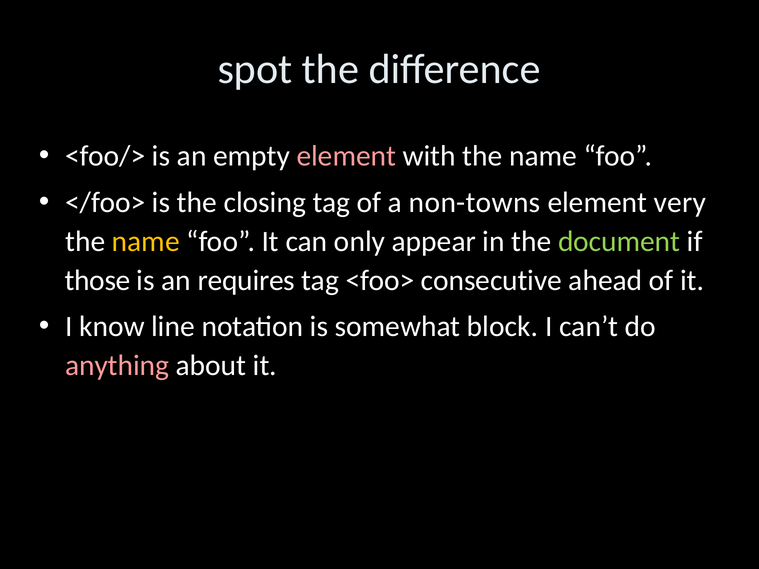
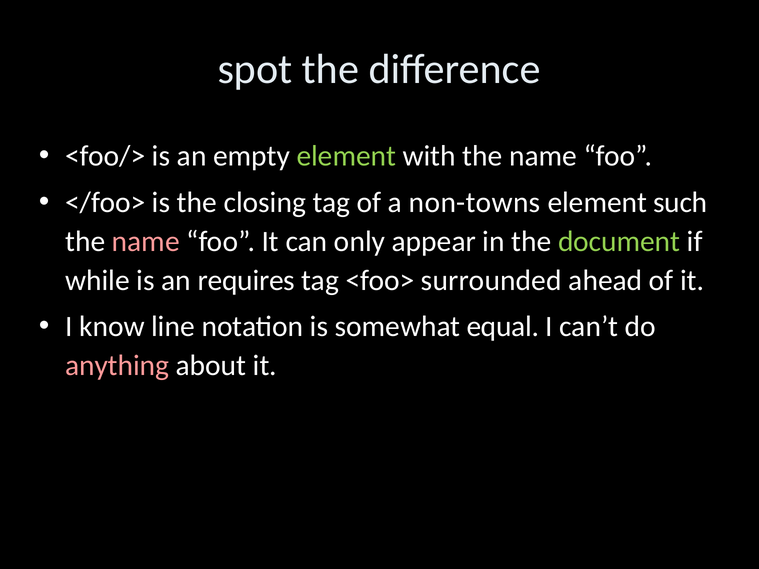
element colour: pink -> light green (346, 156)
very: very -> such (680, 202)
name colour: yellow -> pink (146, 241)
those: those -> while (98, 280)
consecutive: consecutive -> surrounded (491, 280)
block: block -> equal (503, 327)
